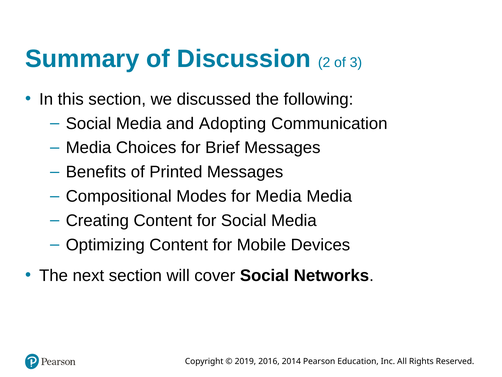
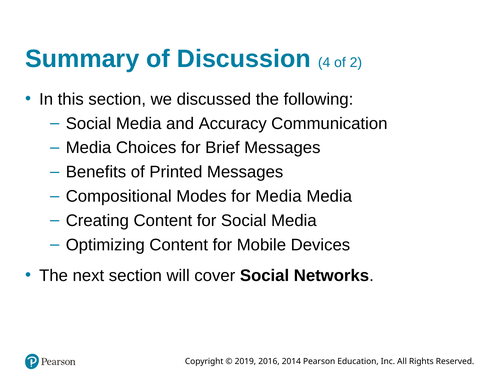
2: 2 -> 4 (324, 62)
3: 3 -> 2 (356, 62)
Adopting: Adopting -> Accuracy (233, 123)
